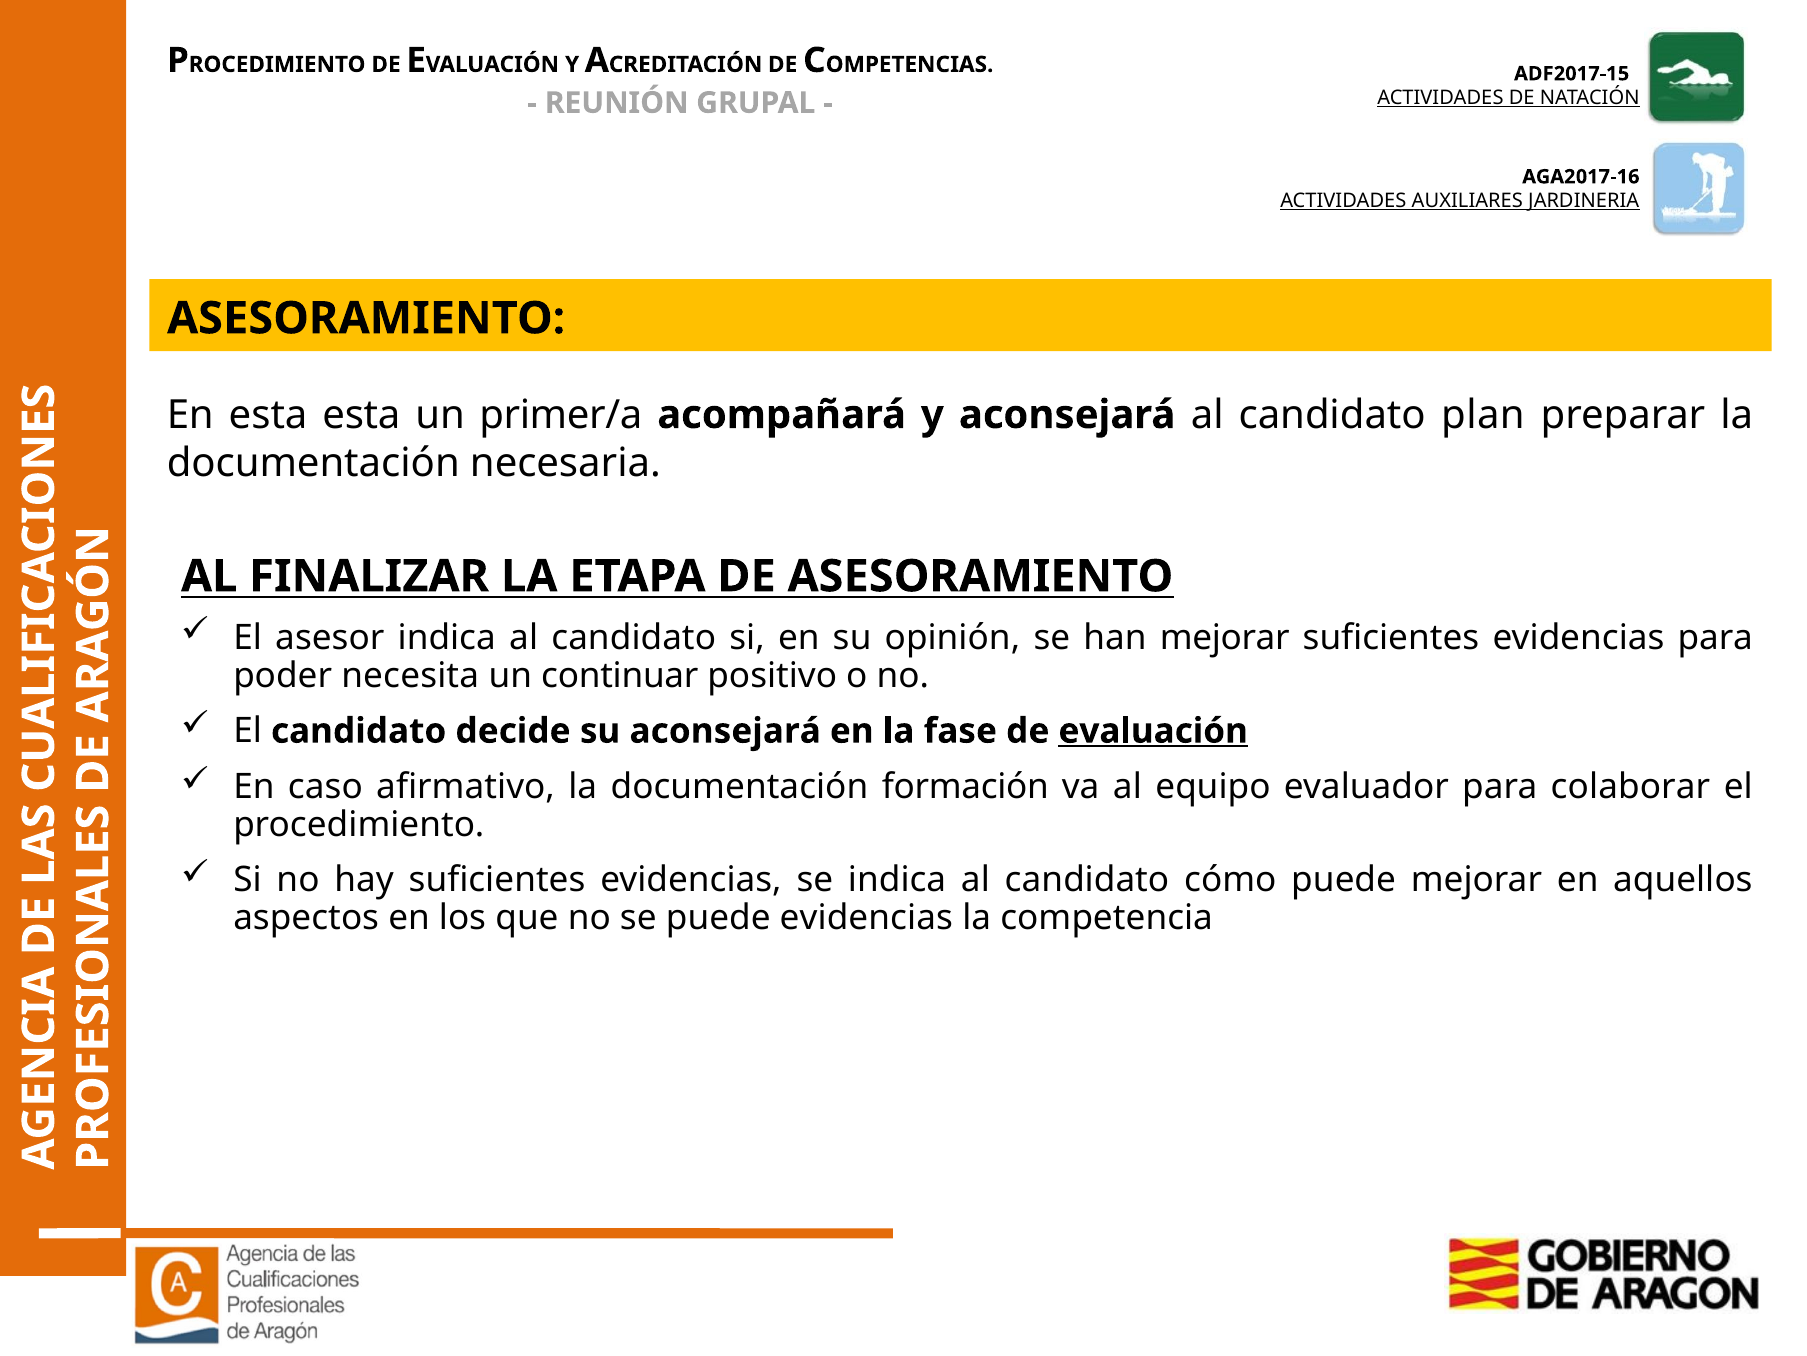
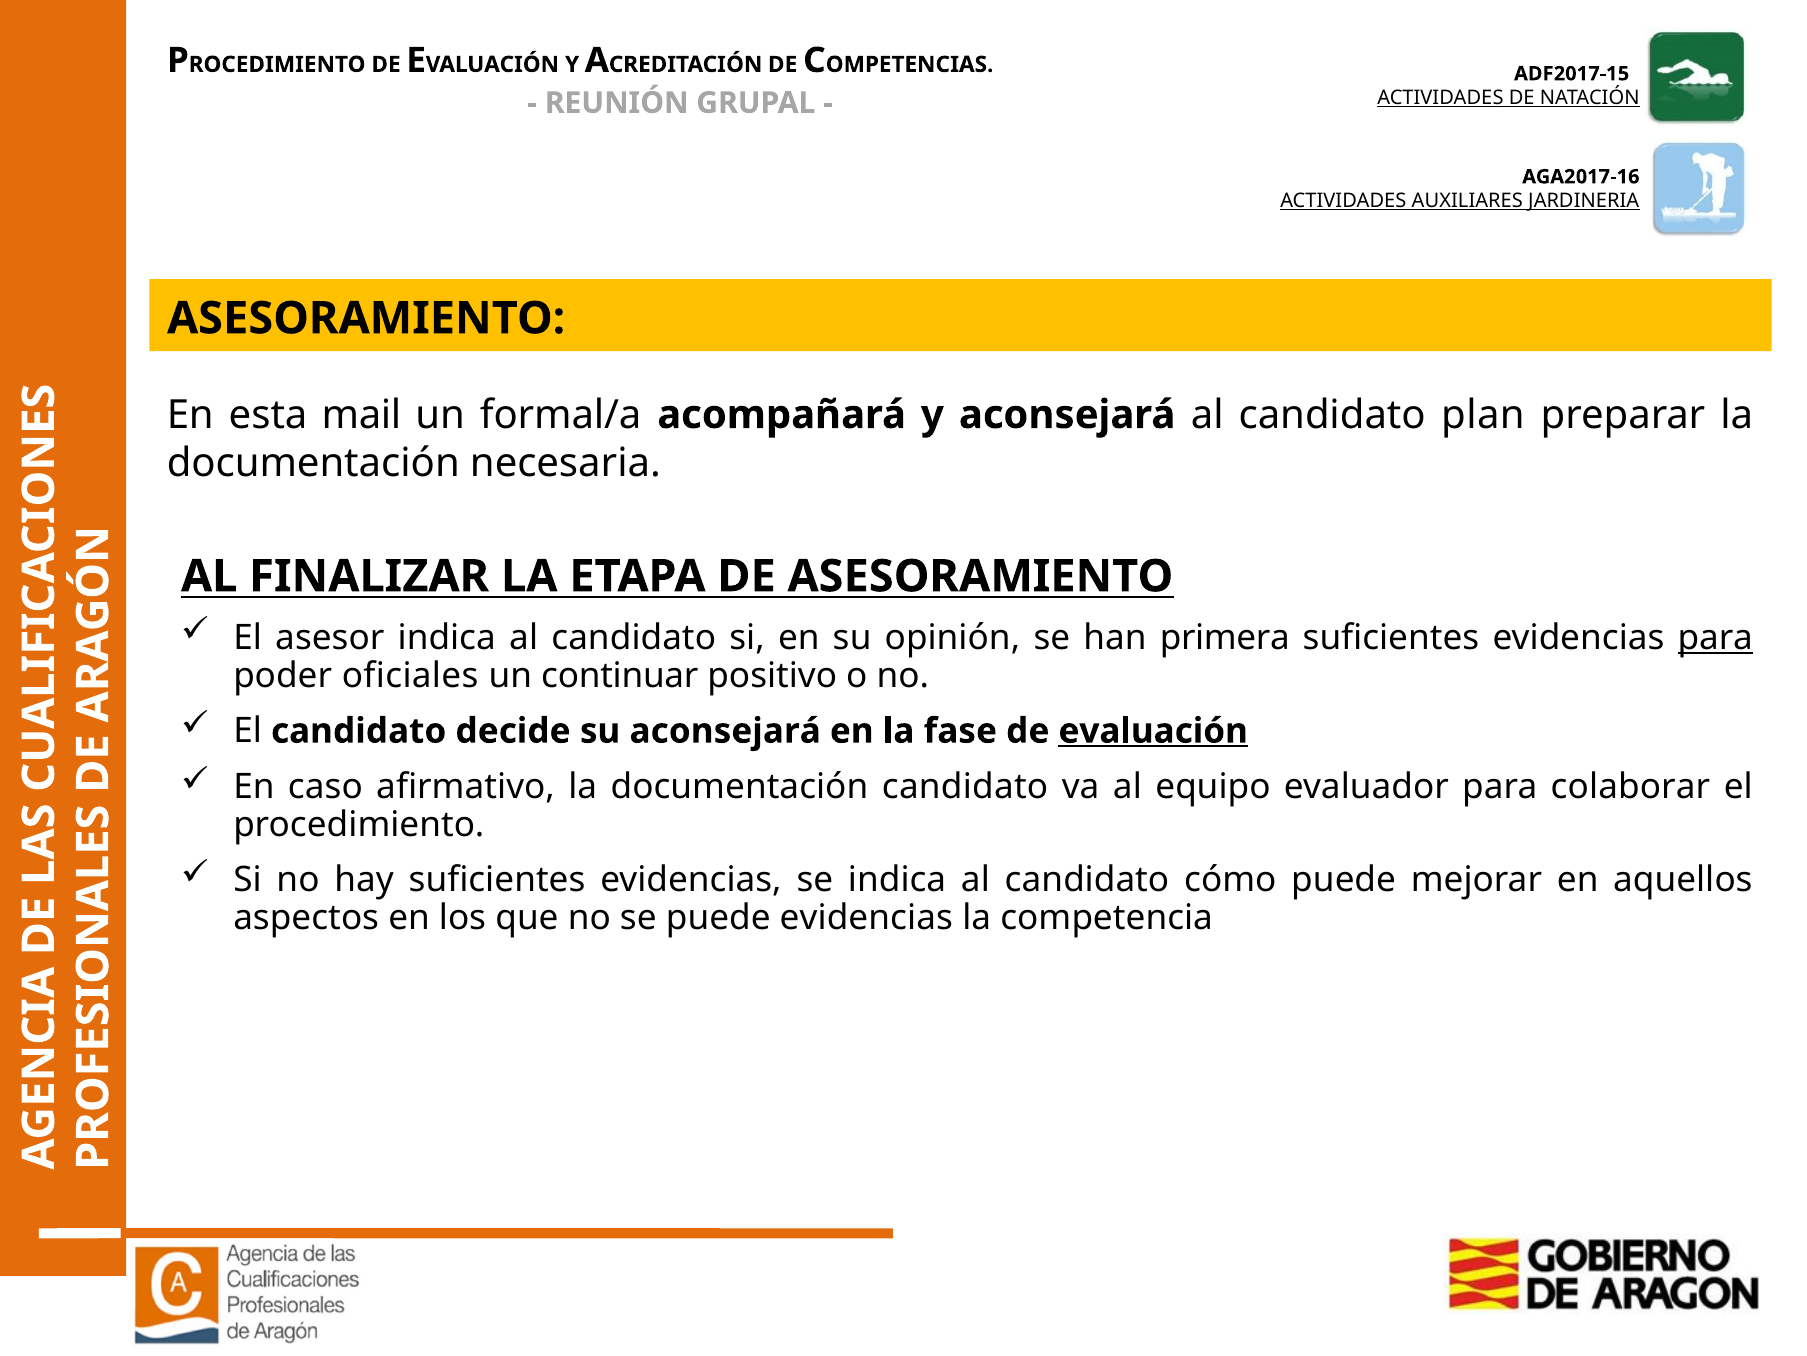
esta esta: esta -> mail (362, 415)
primer/a: primer/a -> formal/a (561, 415)
han mejorar: mejorar -> primera (1225, 637)
para underline: none -> present (1715, 637)
necesita: necesita -> oficiales (410, 675)
documentación formación: formación -> candidato (965, 786)
